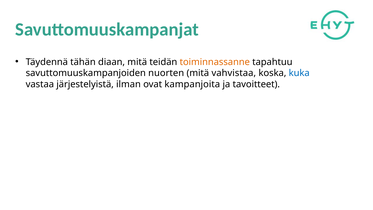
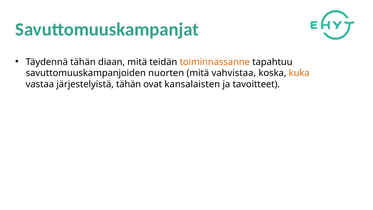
kuka colour: blue -> orange (299, 73)
järjestelyistä ilman: ilman -> tähän (129, 84)
kampanjoita: kampanjoita -> kansalaisten (192, 84)
